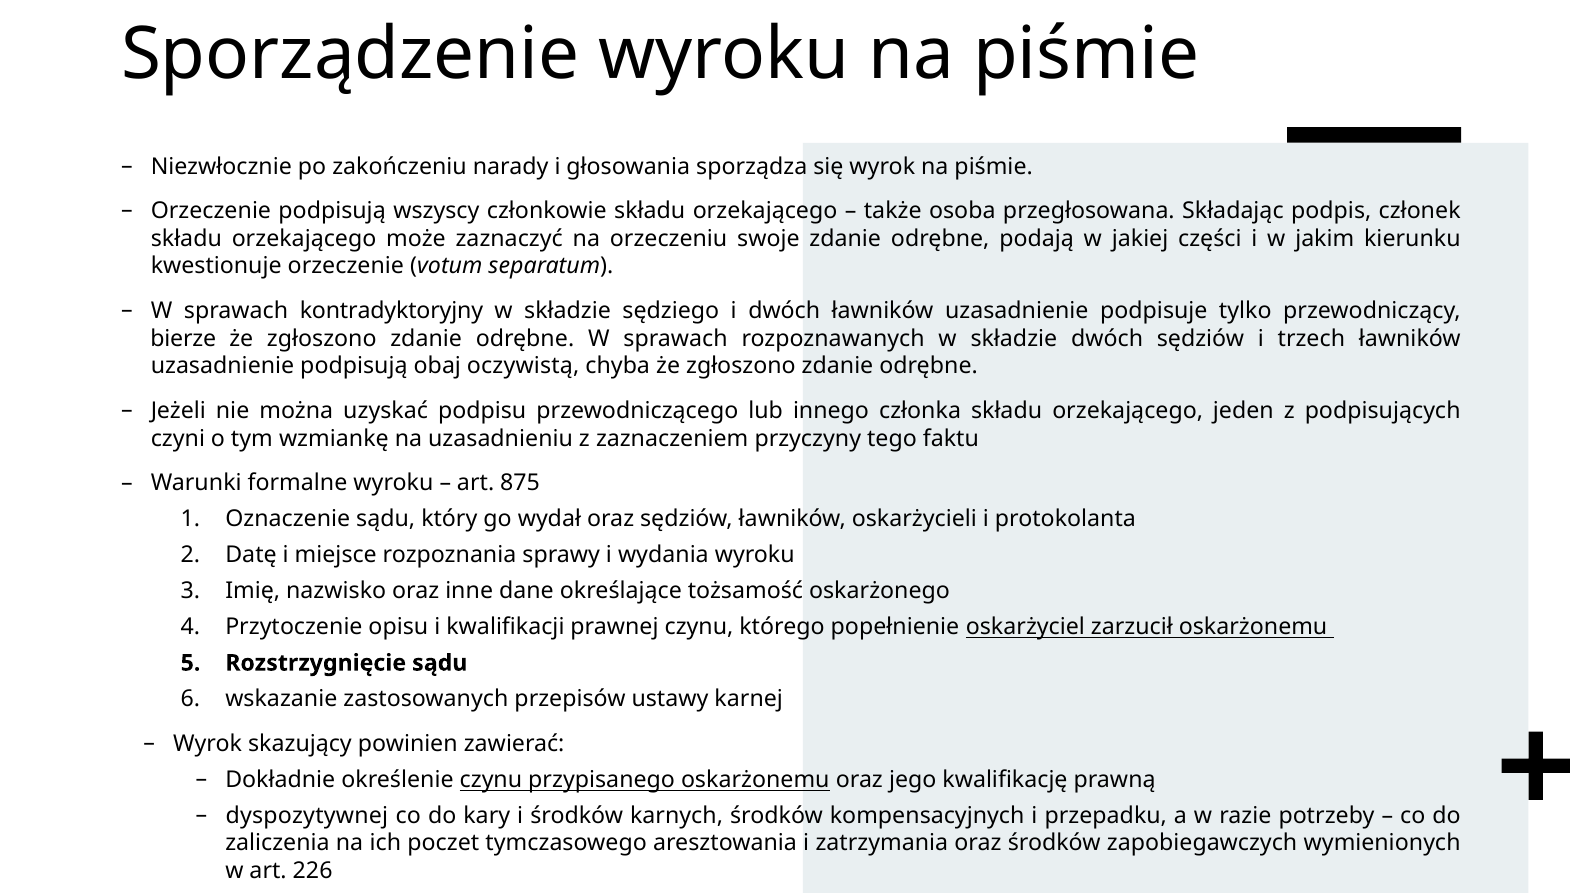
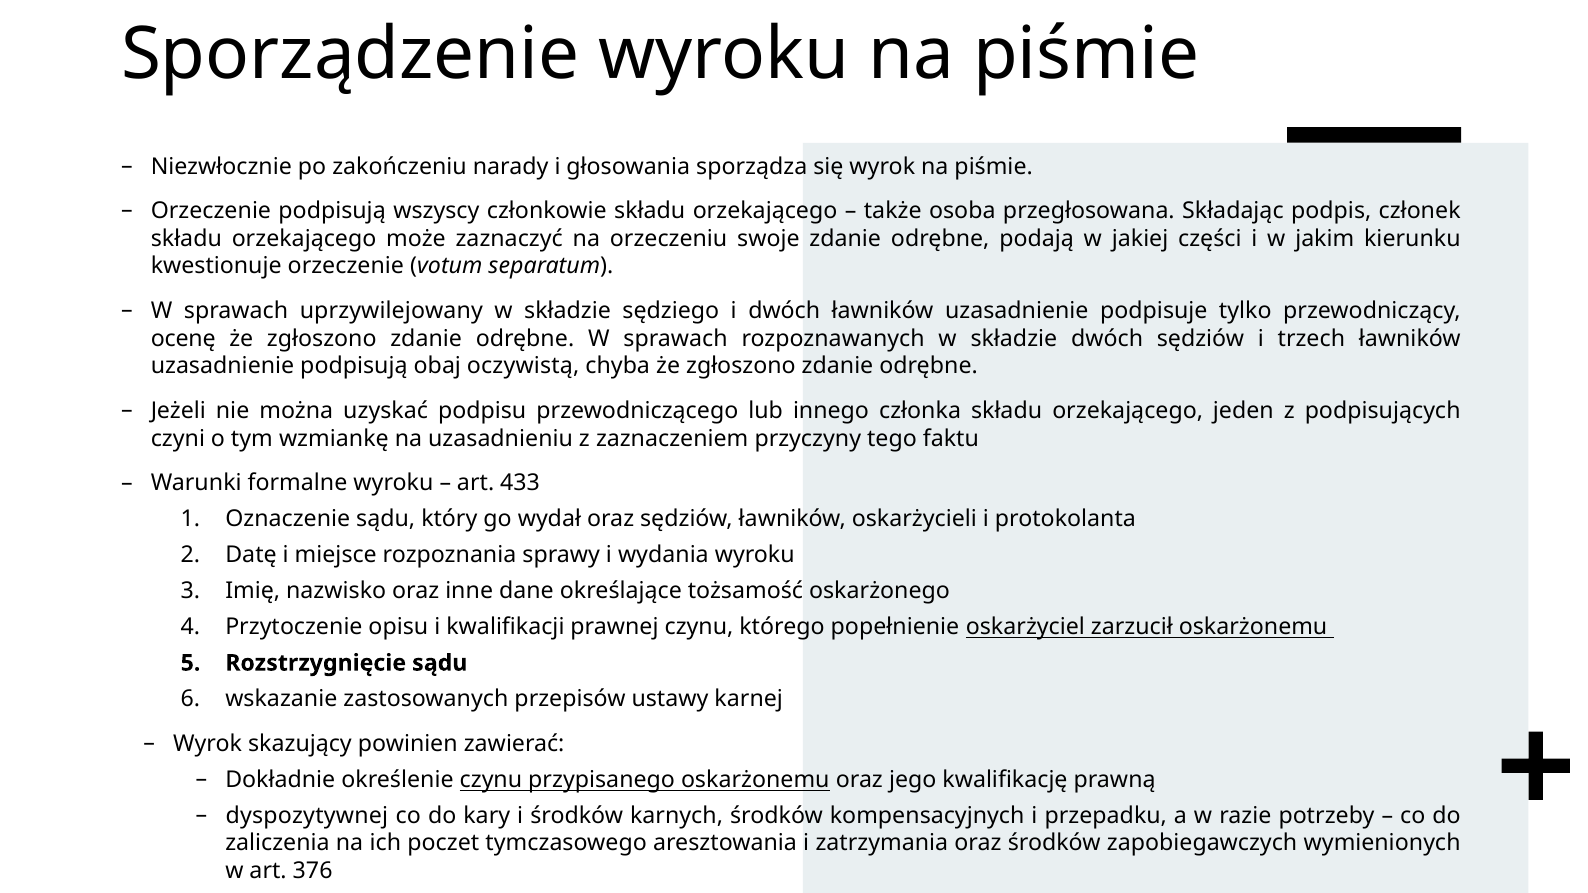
kontradyktoryjny: kontradyktoryjny -> uprzywilejowany (391, 311)
bierze: bierze -> ocenę (183, 339)
875: 875 -> 433 (520, 483)
226: 226 -> 376 (313, 871)
